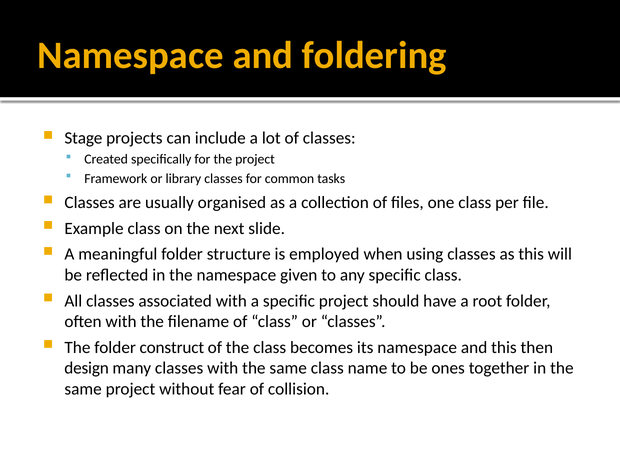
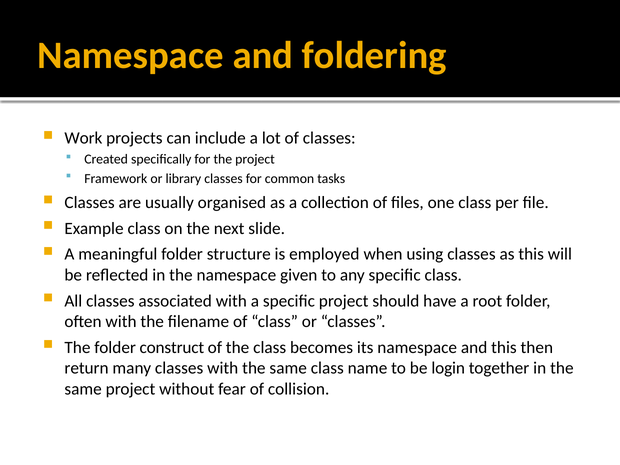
Stage: Stage -> Work (83, 138)
design: design -> return (87, 368)
ones: ones -> login (448, 368)
